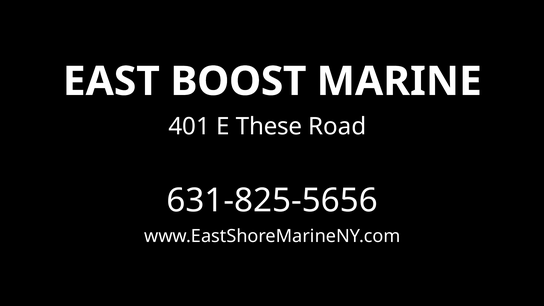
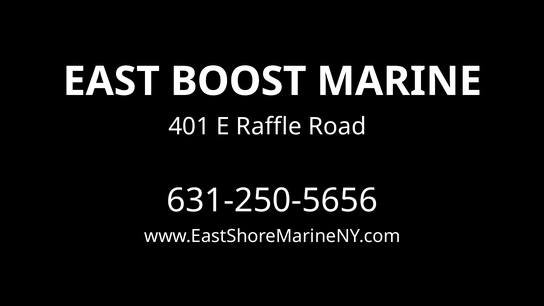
These: These -> Raffle (269, 127)
631-825-5656: 631-825-5656 -> 631-250-5656 (272, 201)
